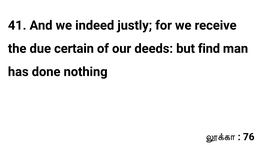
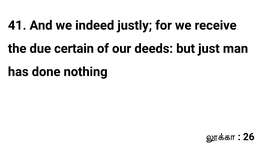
find: find -> just (209, 48)
76: 76 -> 26 (249, 136)
